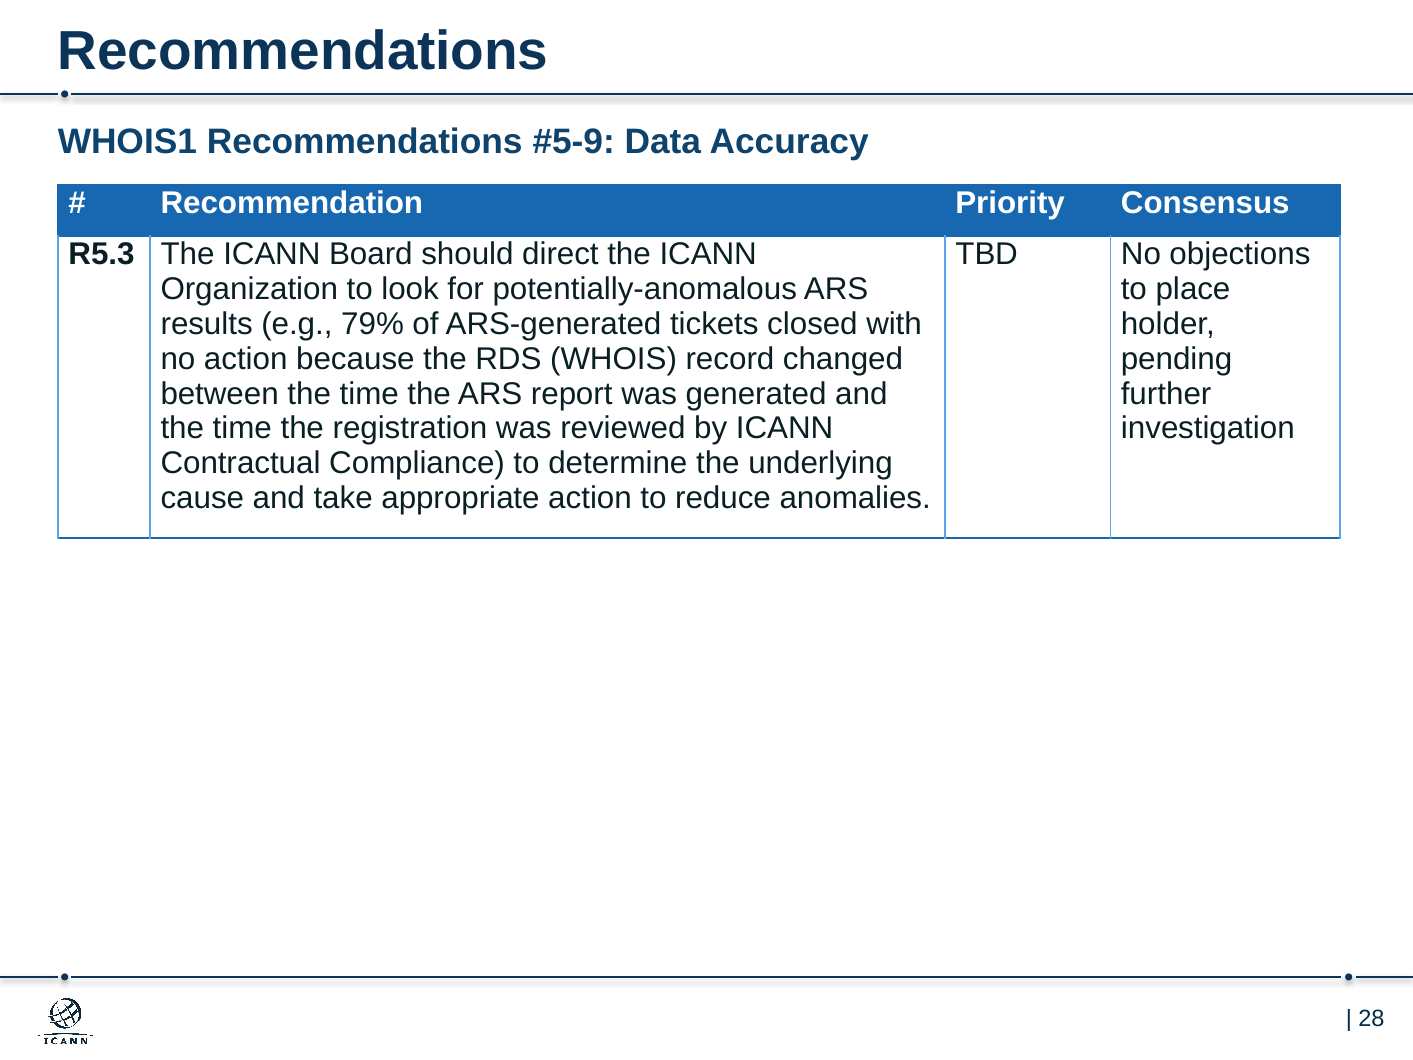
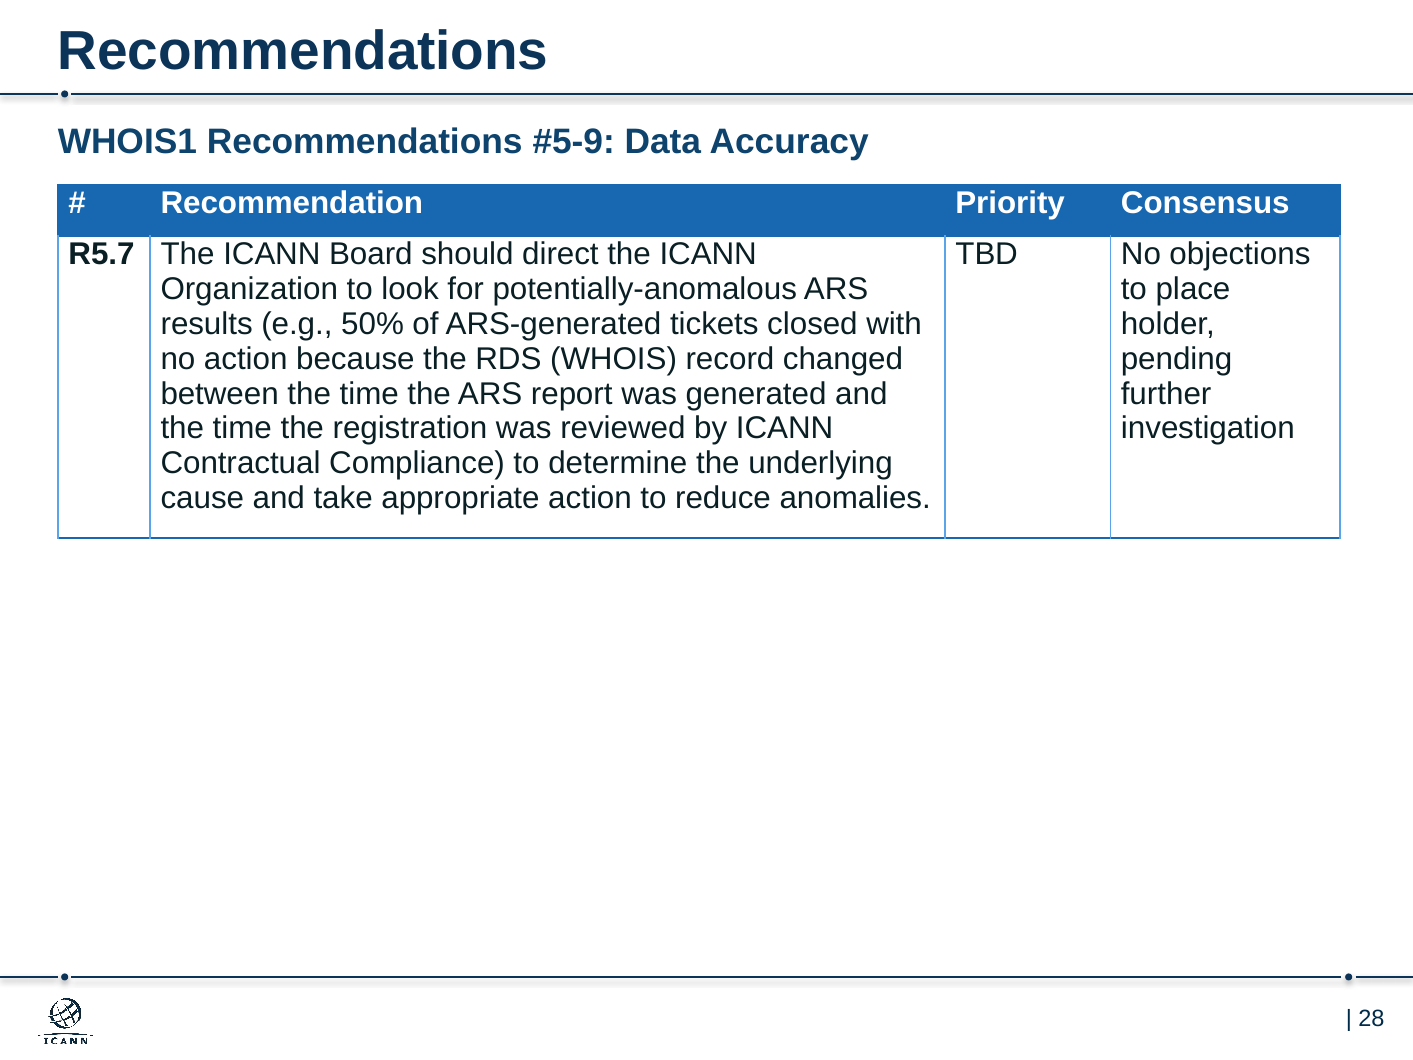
R5.3: R5.3 -> R5.7 (101, 254)
79%: 79% -> 50% (373, 324)
